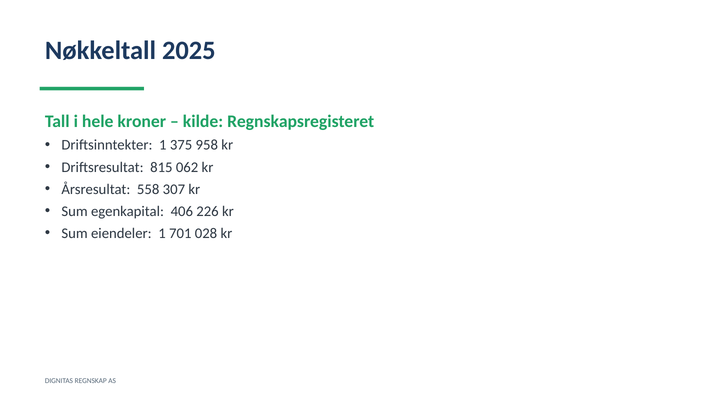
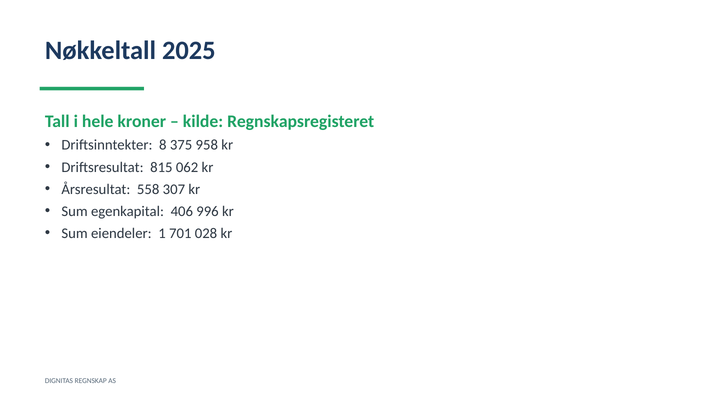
Driftsinntekter 1: 1 -> 8 (163, 145)
226: 226 -> 996 (208, 211)
